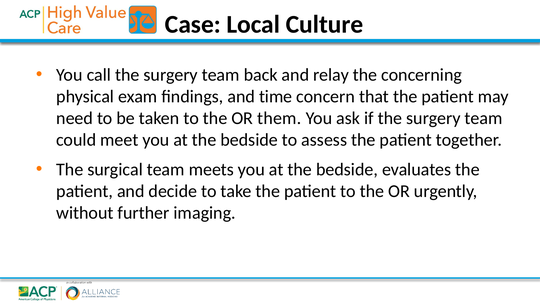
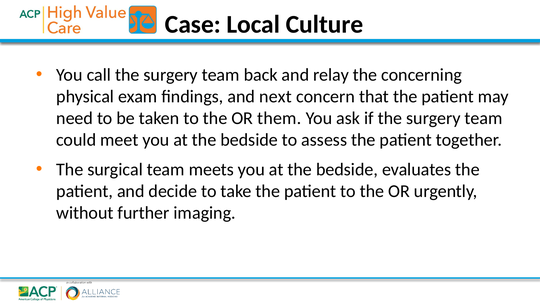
time: time -> next (276, 96)
